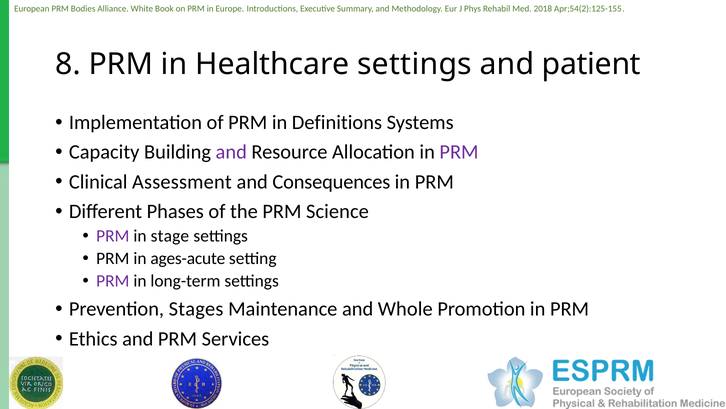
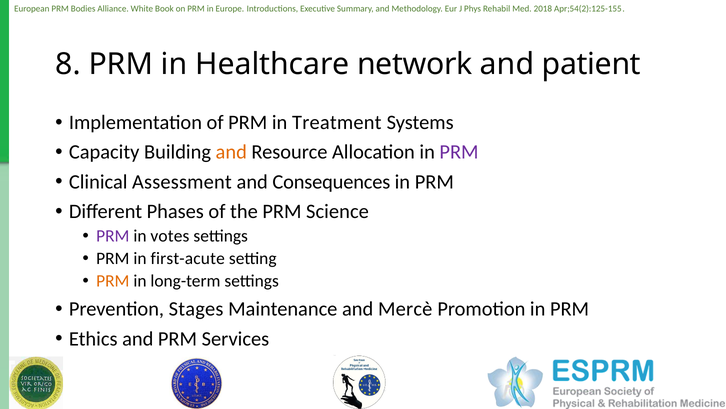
Healthcare settings: settings -> network (415, 64)
Definitions: Definitions -> Treatment (337, 122)
and colour: purple -> orange (231, 152)
stage: stage -> votes (170, 236)
ages-acute: ages-acute -> first-acute (188, 258)
PRM colour: purple -> orange (113, 281)
Whole: Whole -> Mercè (405, 309)
